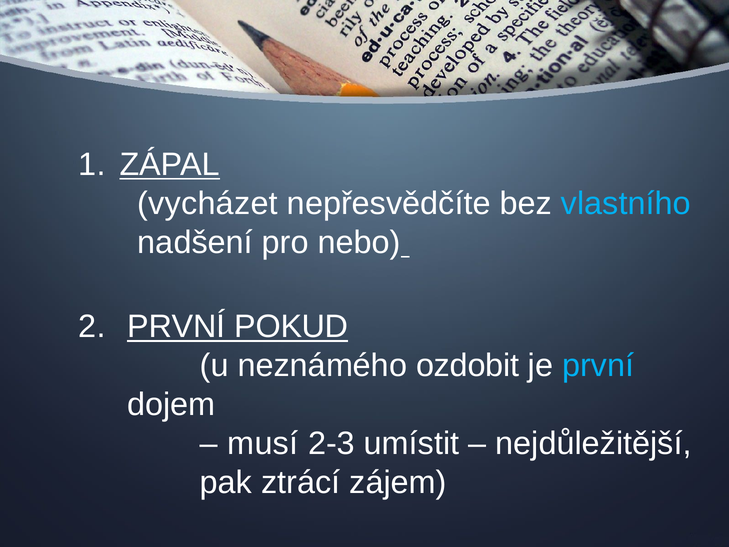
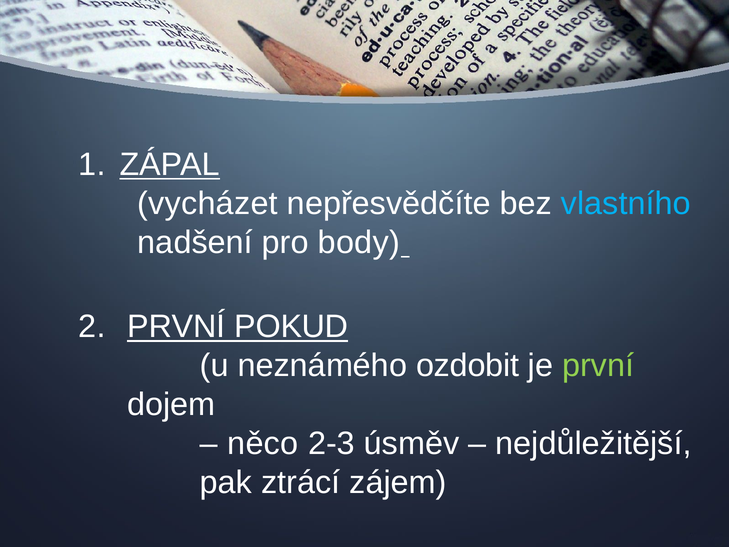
nebo: nebo -> body (359, 242)
první colour: light blue -> light green (598, 366)
musí: musí -> něco (263, 443)
umístit: umístit -> úsměv (412, 443)
